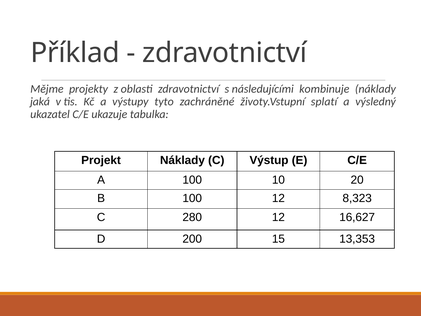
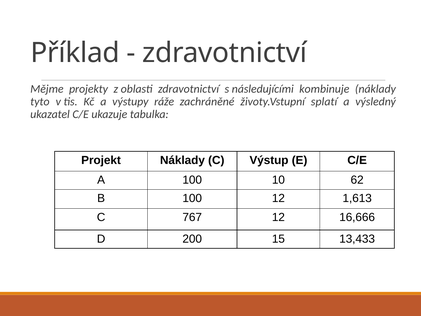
jaká: jaká -> tyto (40, 102)
tyto: tyto -> ráže (164, 102)
20: 20 -> 62 (357, 180)
8,323: 8,323 -> 1,613 (357, 198)
280: 280 -> 767 (192, 217)
16,627: 16,627 -> 16,666 (357, 217)
13,353: 13,353 -> 13,433 (357, 239)
